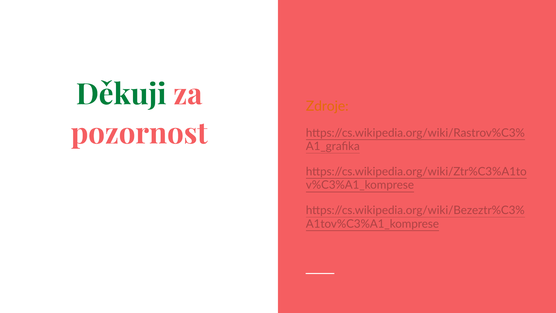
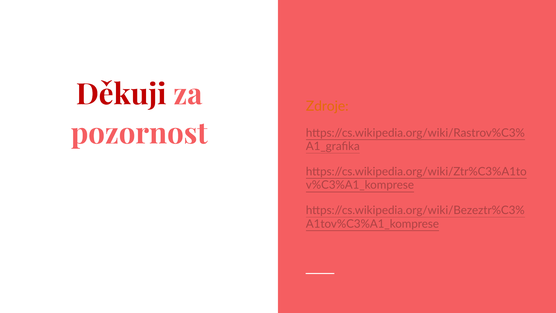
Děkuji colour: green -> red (121, 94)
